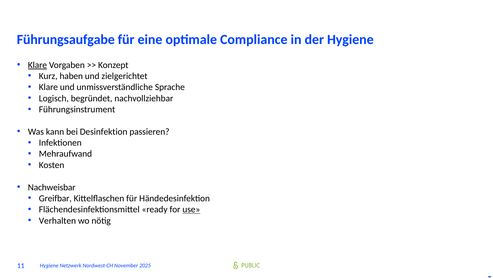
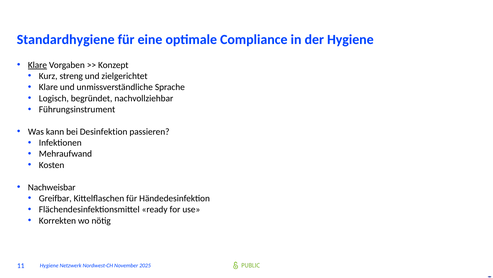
Führungsaufgabe: Führungsaufgabe -> Standardhygiene (66, 39)
haben: haben -> streng (71, 76)
use underline: present -> none (191, 209)
Verhalten: Verhalten -> Korrekten (57, 220)
